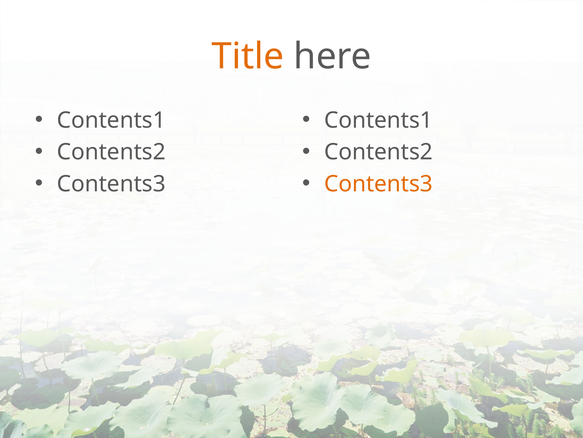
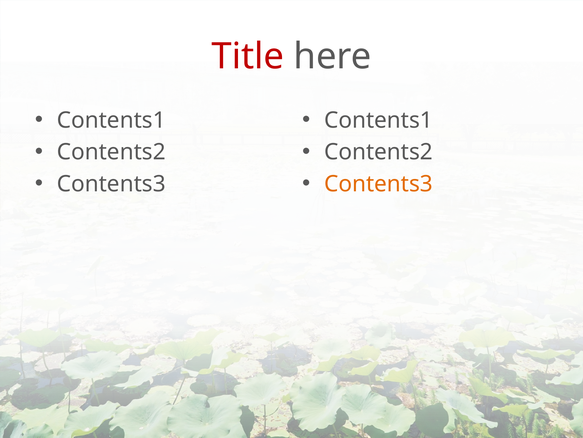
Title colour: orange -> red (248, 56)
